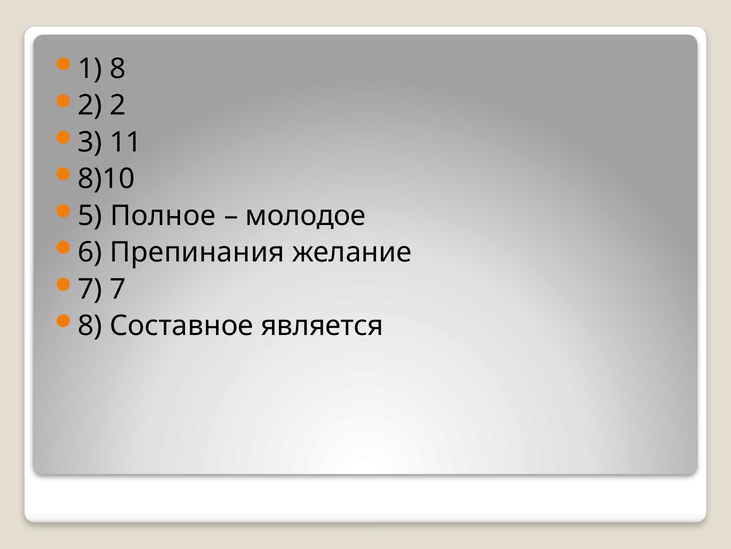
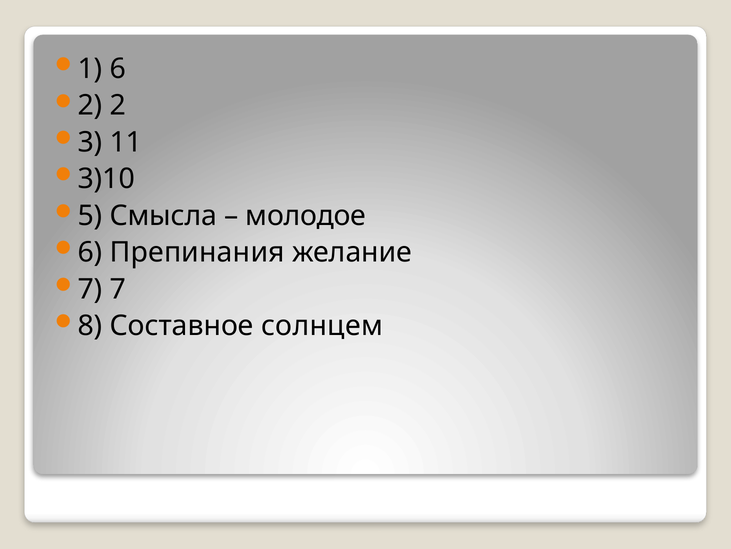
1 8: 8 -> 6 (118, 69)
8)10: 8)10 -> 3)10 (106, 179)
Полное: Полное -> Смысла (163, 215)
является: является -> солнцем (322, 325)
